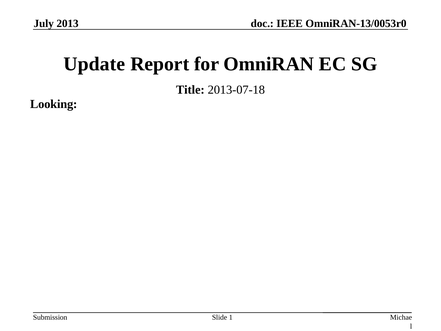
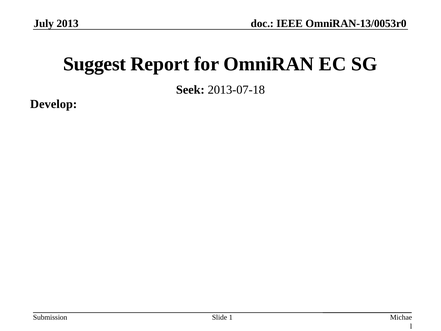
Update: Update -> Suggest (95, 64)
Title: Title -> Seek (190, 90)
Looking: Looking -> Develop (54, 104)
